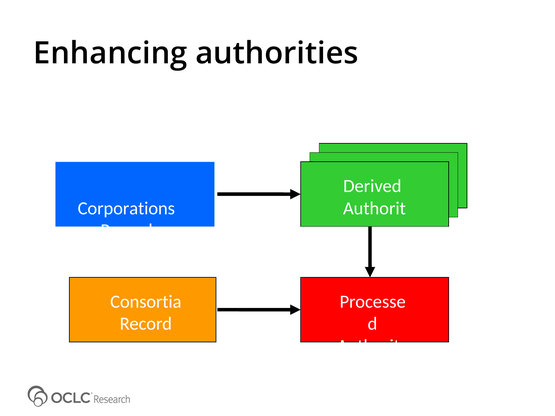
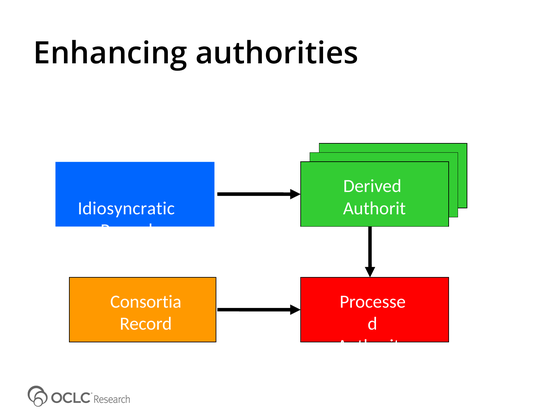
Corporations: Corporations -> Idiosyncratic (126, 208)
